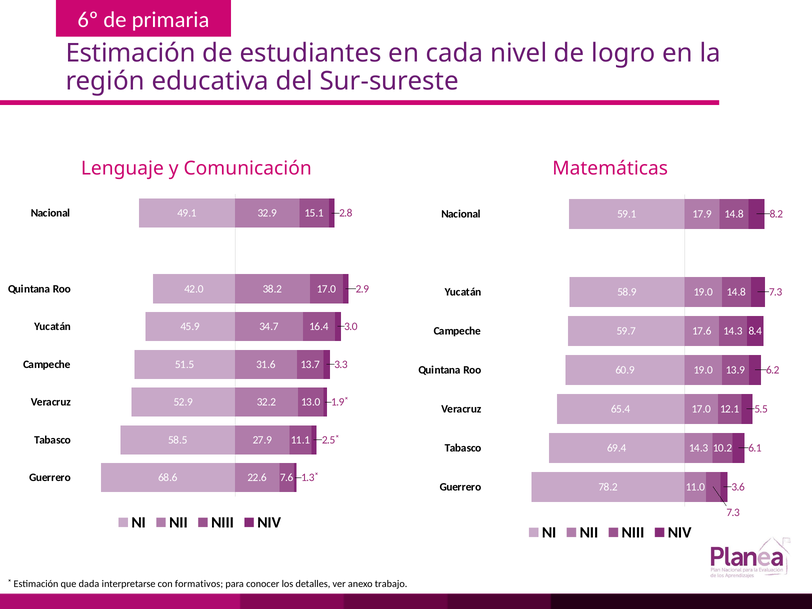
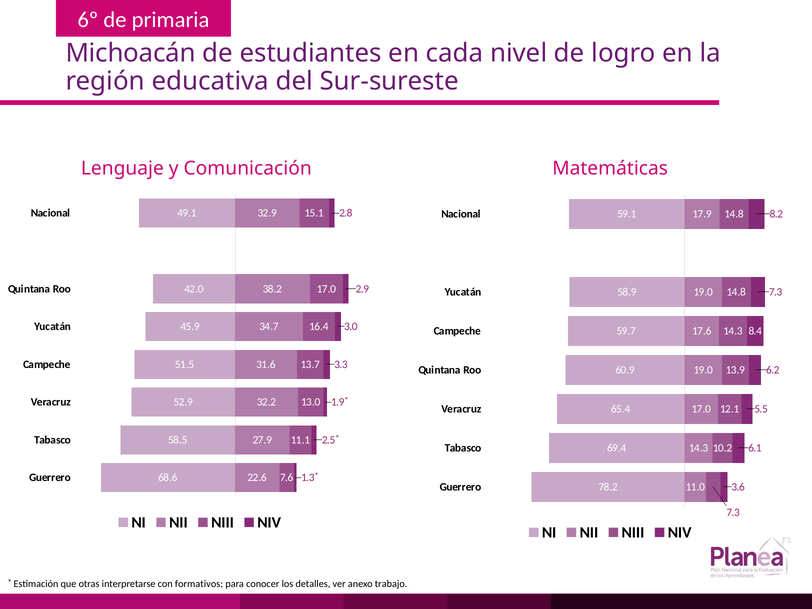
Estimación: Estimación -> Michoacán (131, 53)
dada: dada -> otras (89, 584)
